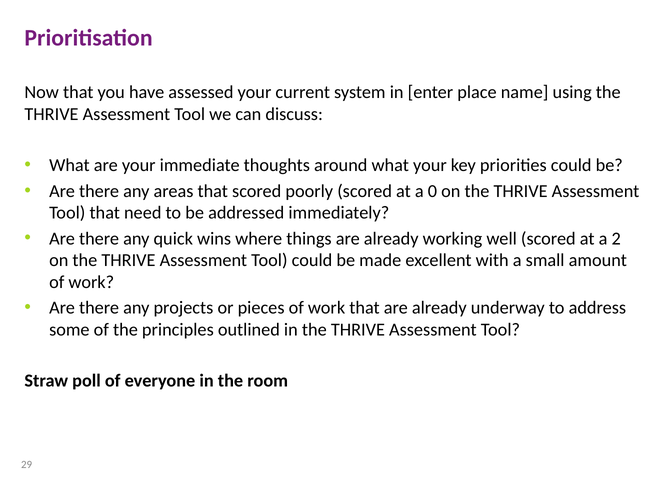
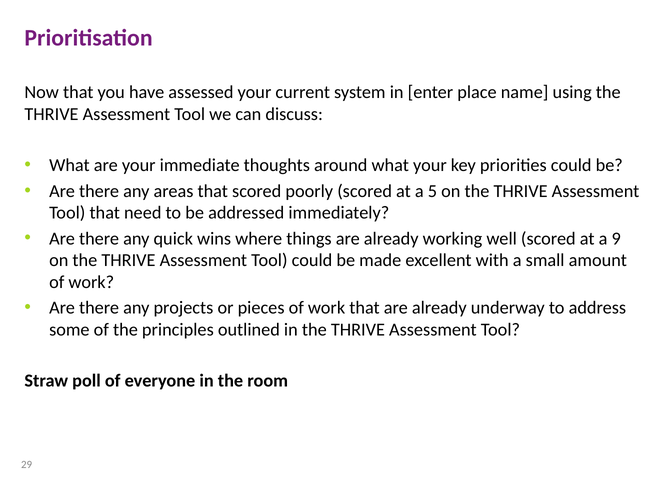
0: 0 -> 5 (432, 191)
2: 2 -> 9 (616, 238)
